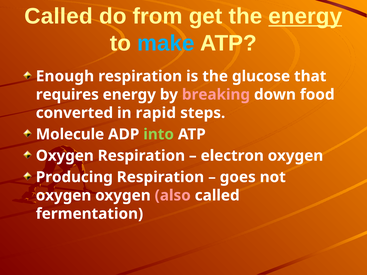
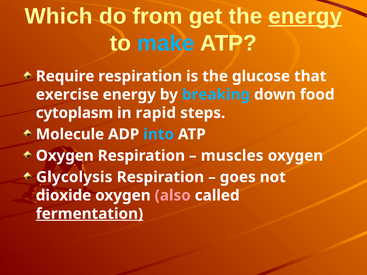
Called: Called -> Which (59, 16)
Enough: Enough -> Require (65, 76)
requires: requires -> exercise (67, 95)
breaking colour: pink -> light blue (216, 95)
converted: converted -> cytoplasm (75, 113)
into colour: light green -> light blue (159, 134)
electron: electron -> muscles (232, 156)
Producing: Producing -> Glycolysis (74, 177)
oxygen: oxygen -> dioxide (64, 196)
fermentation underline: none -> present (89, 214)
